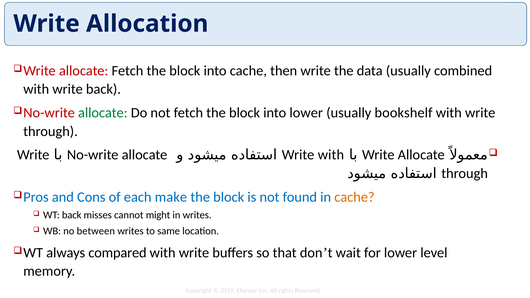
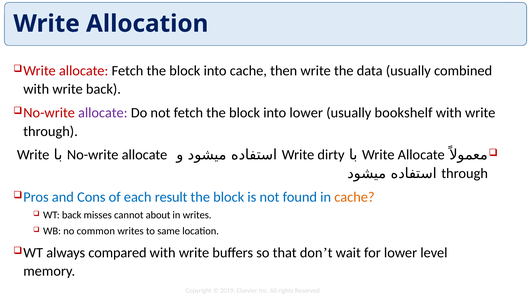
allocate colour: green -> purple (103, 113)
Write with: with -> dirty (331, 155)
make: make -> result (171, 197)
might: might -> about (158, 215)
between: between -> common (96, 231)
